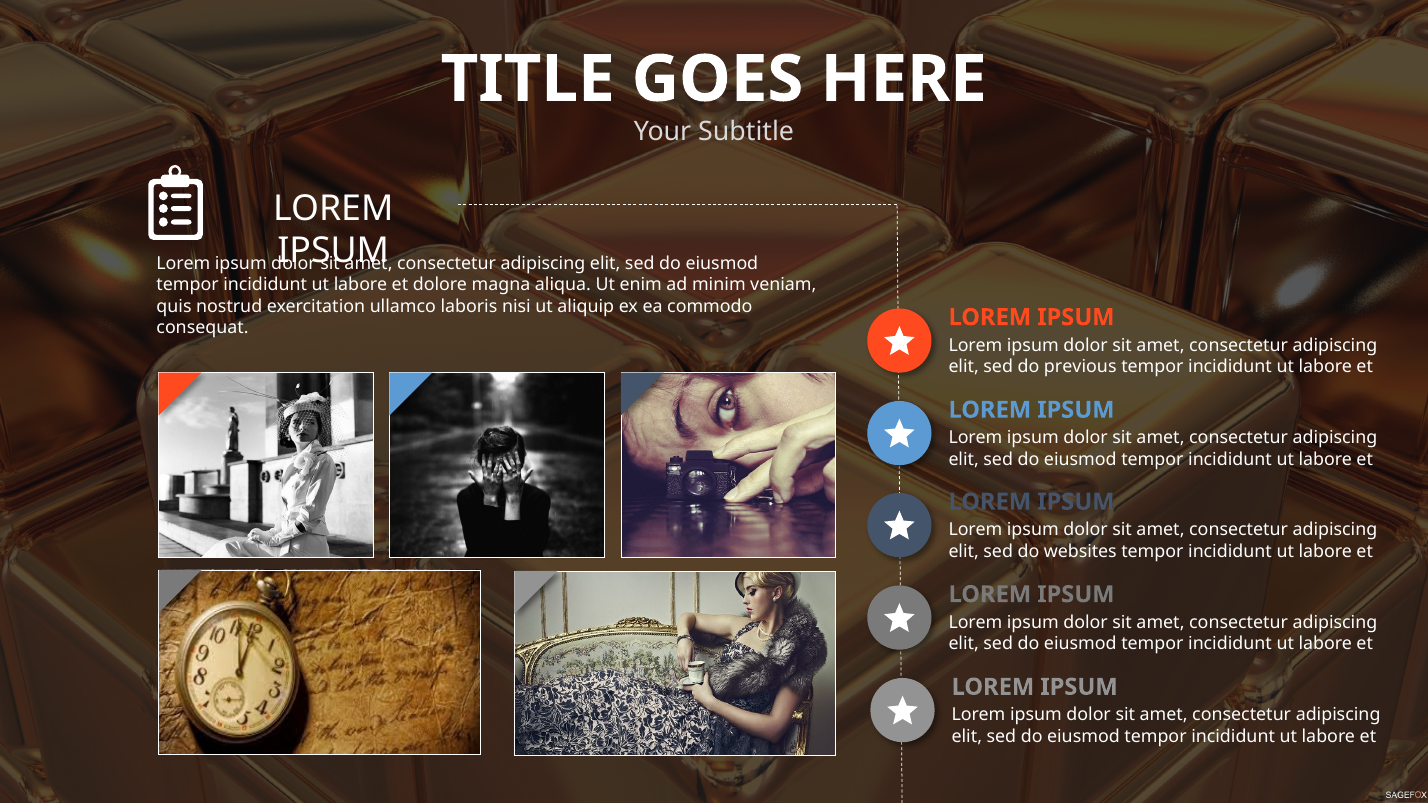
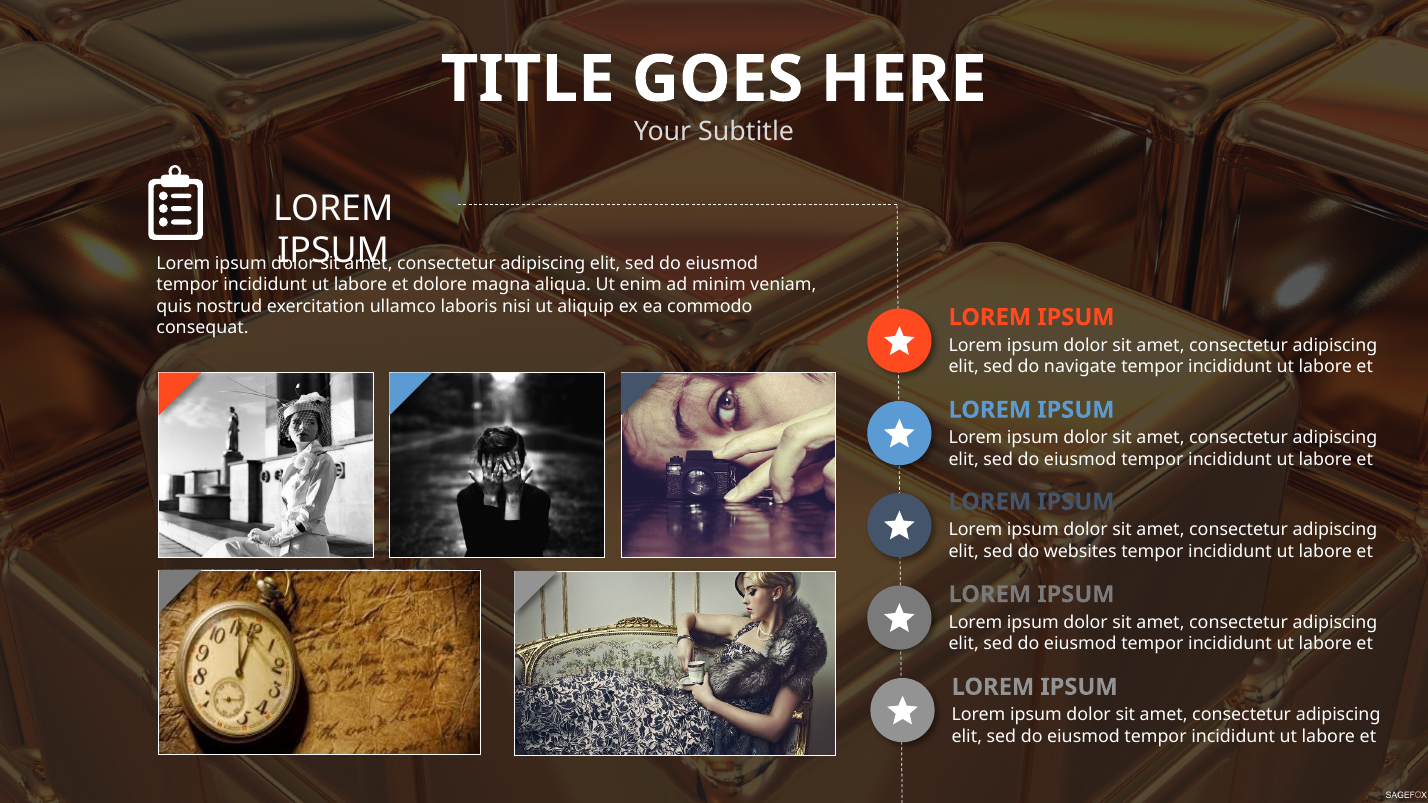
previous: previous -> navigate (1080, 367)
